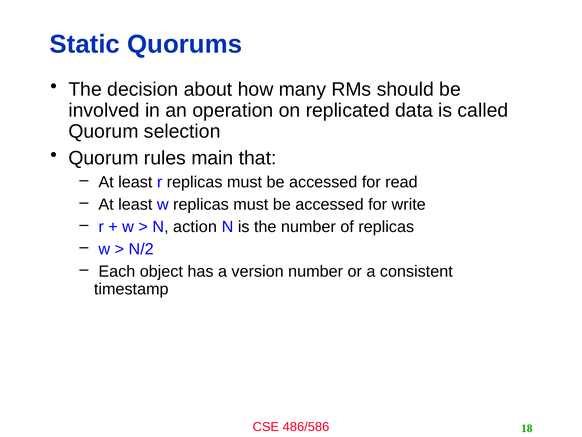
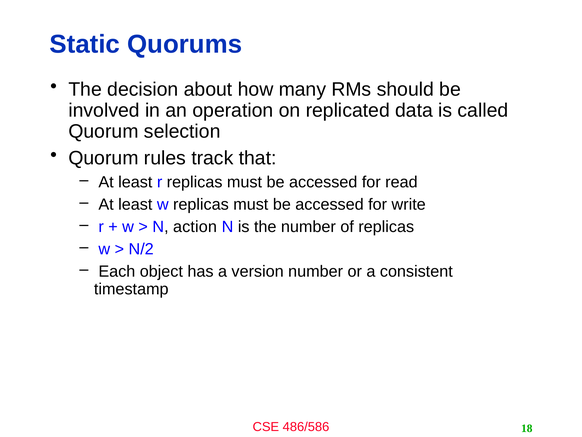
main: main -> track (212, 158)
